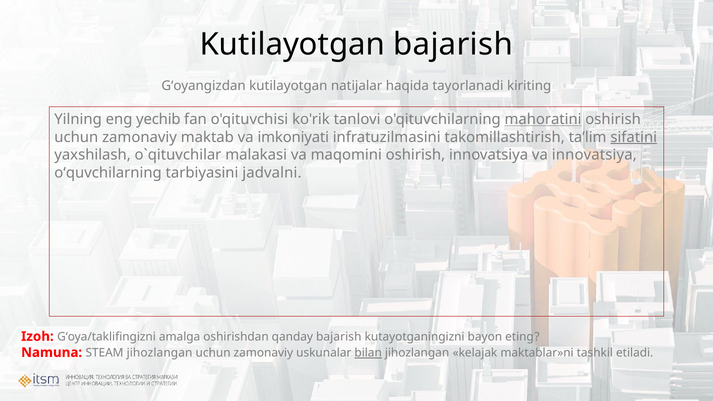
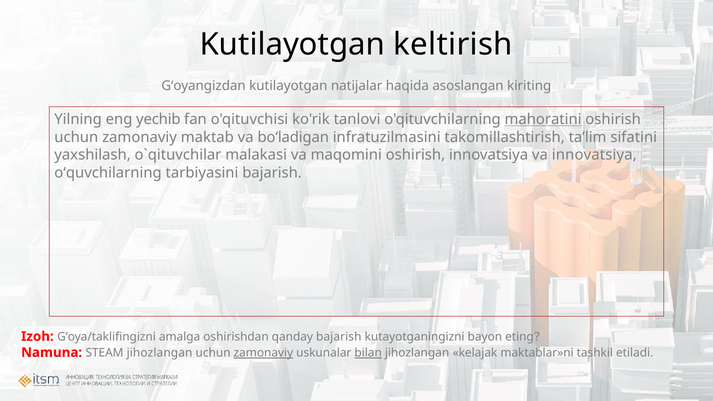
Kutilayotgan bajarish: bajarish -> keltirish (453, 44)
tayorlanadi: tayorlanadi -> asoslangan (468, 86)
imkoniyati: imkoniyati -> boʻladigan (293, 137)
sifatini underline: present -> none (634, 137)
tarbiyasini jadvalni: jadvalni -> bajarish (272, 173)
zamonaviy underline: none -> present (263, 353)
